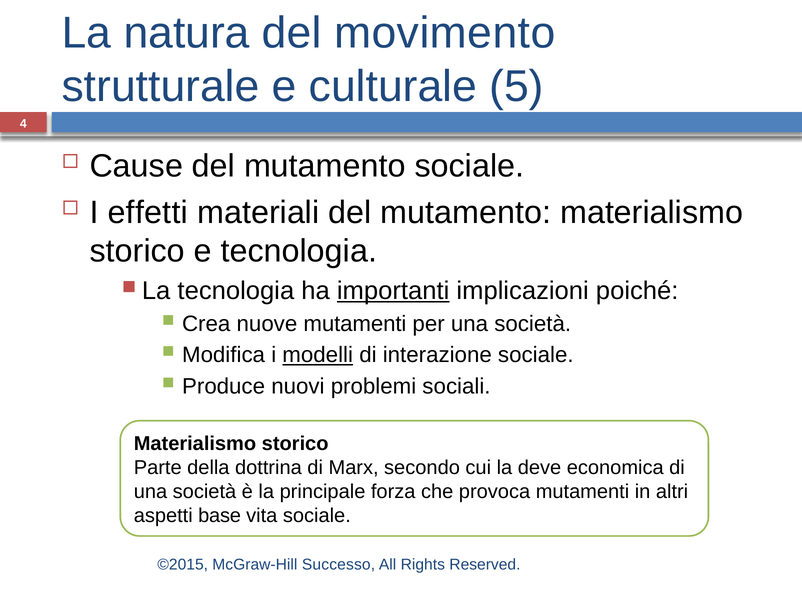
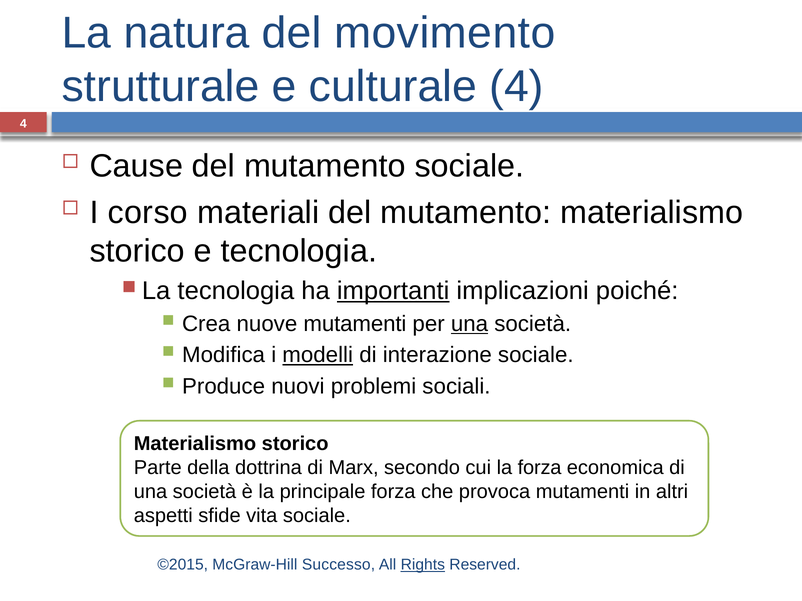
culturale 5: 5 -> 4 (517, 87)
effetti: effetti -> corso (148, 213)
una underline: none -> present (470, 324)
la deve: deve -> forza (540, 468)
base: base -> sfide (219, 516)
Rights underline: none -> present (423, 565)
